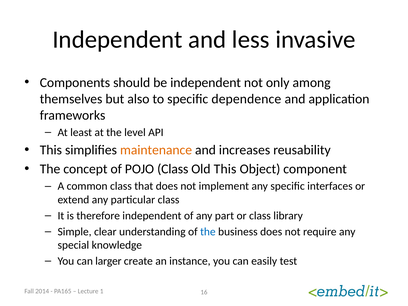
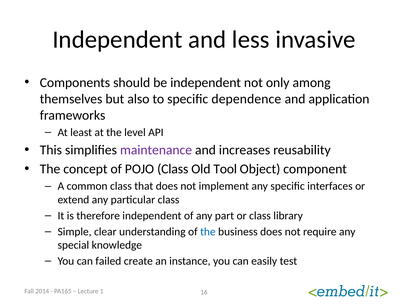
maintenance colour: orange -> purple (156, 150)
Old This: This -> Tool (225, 169)
larger: larger -> failed (108, 261)
